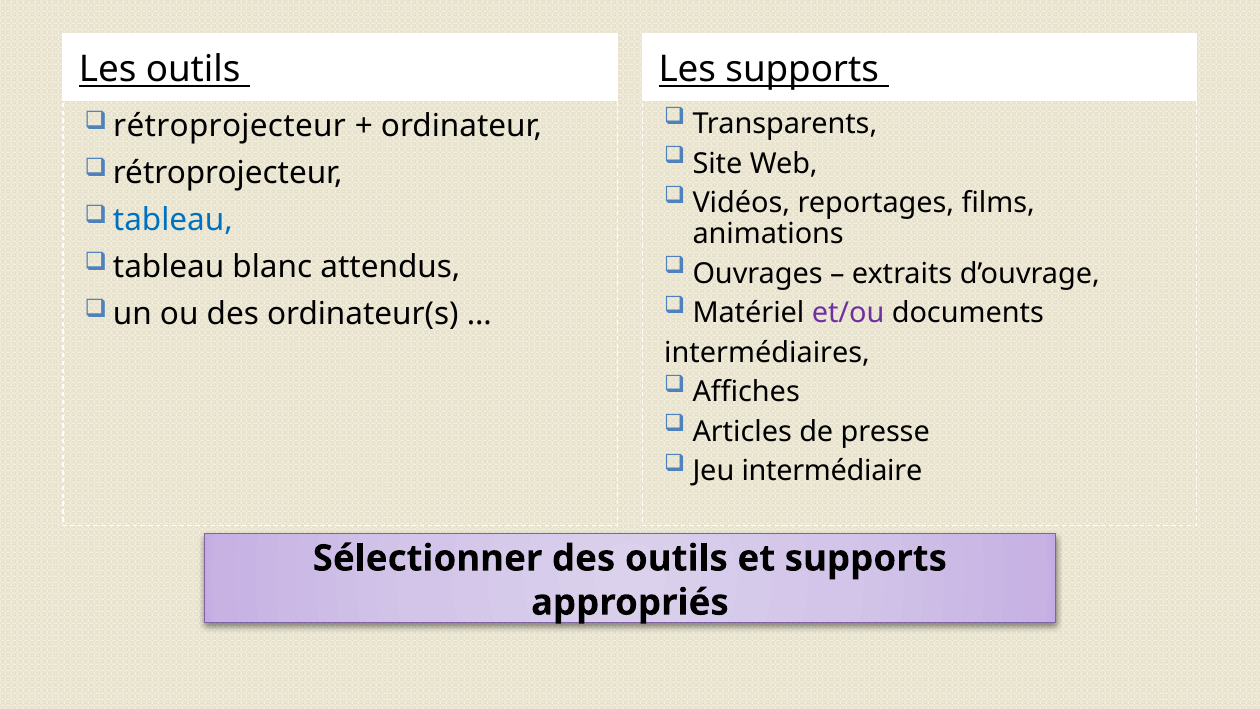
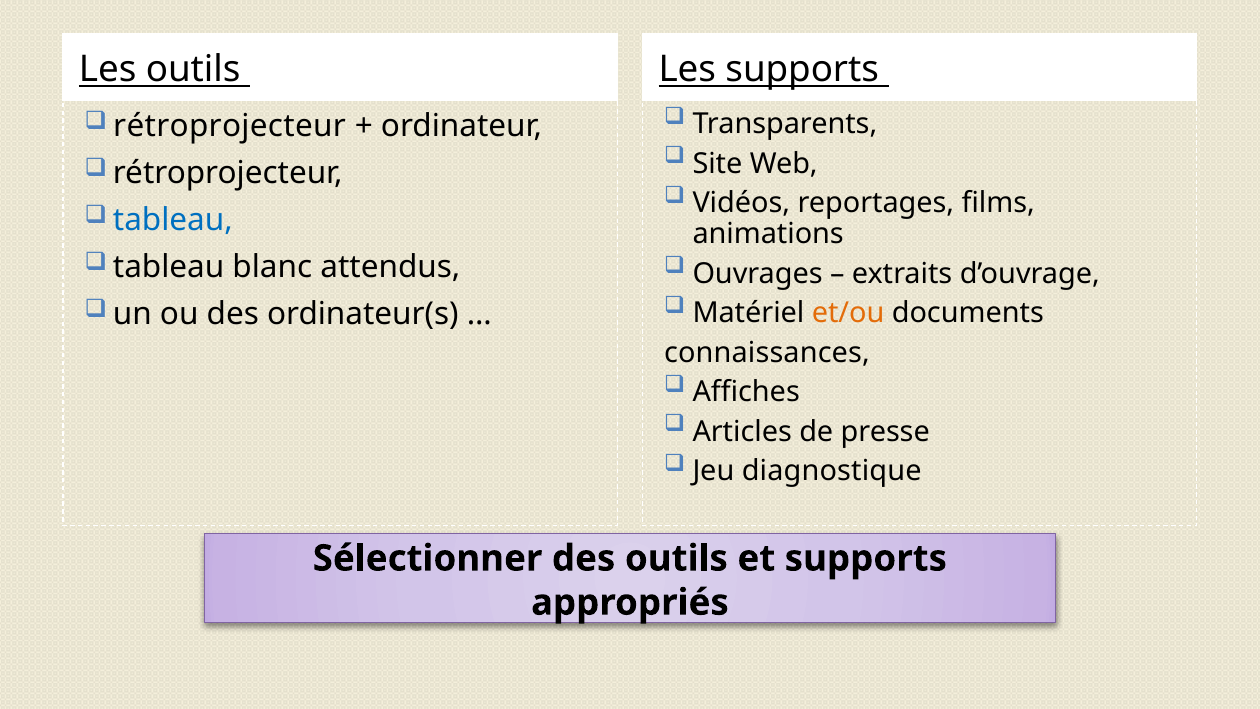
et/ou colour: purple -> orange (848, 313)
intermédiaires: intermédiaires -> connaissances (767, 353)
intermédiaire: intermédiaire -> diagnostique (832, 471)
